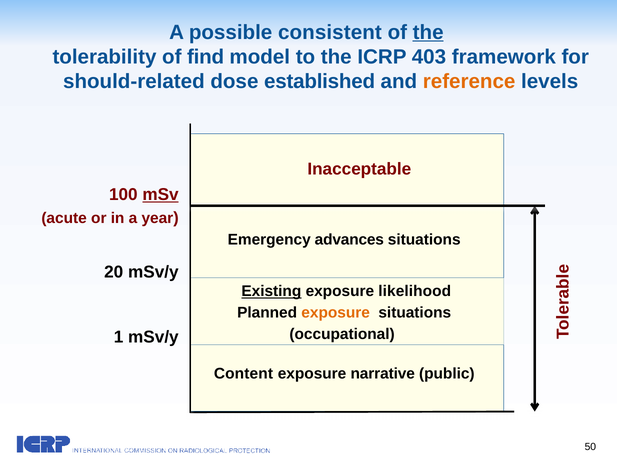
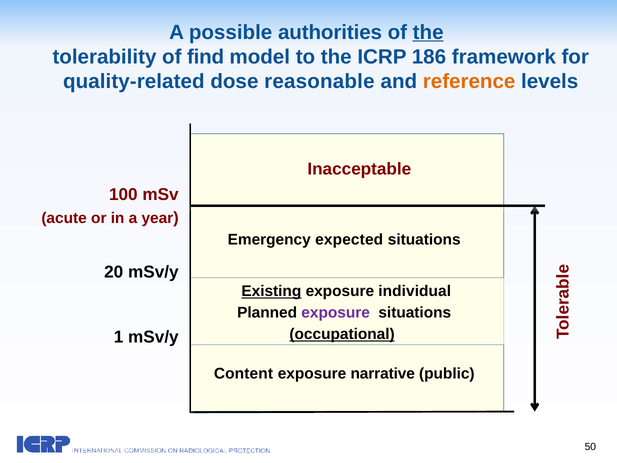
consistent: consistent -> authorities (330, 32)
403: 403 -> 186 (429, 57)
should-related: should-related -> quality-related (134, 82)
established: established -> reasonable (319, 82)
mSv underline: present -> none (161, 194)
advances: advances -> expected (349, 240)
likelihood: likelihood -> individual (415, 291)
exposure colour: orange -> purple (336, 313)
occupational underline: none -> present (342, 334)
